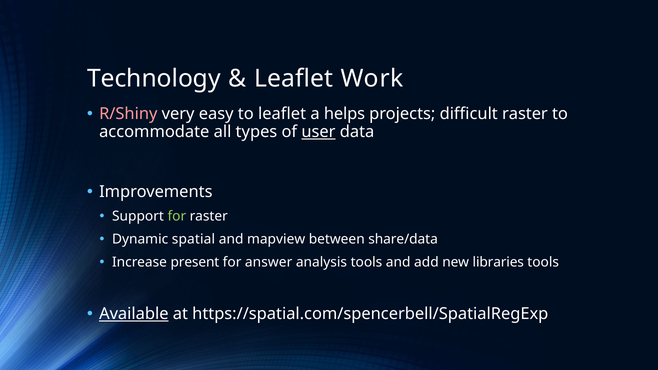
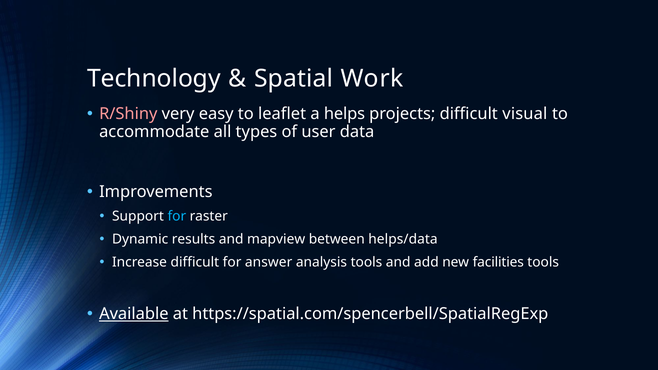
Leaflet: Leaflet -> Spatial (294, 79)
difficult raster: raster -> visual (525, 114)
user underline: present -> none (318, 132)
for colour: light green -> light blue (177, 217)
spatial: spatial -> results (194, 240)
share/data: share/data -> helps/data (403, 240)
Increase present: present -> difficult (195, 263)
libraries: libraries -> facilities (498, 263)
